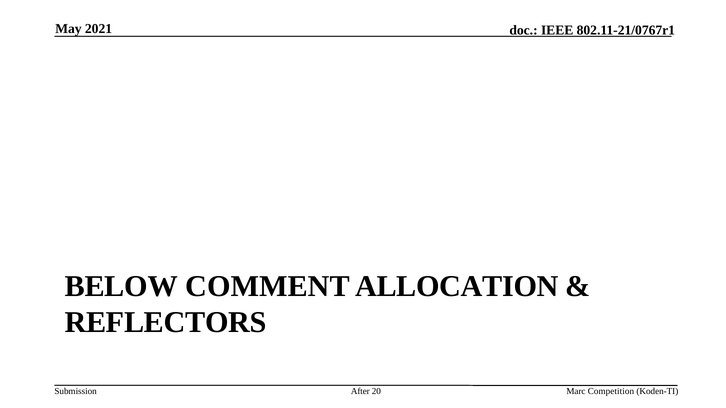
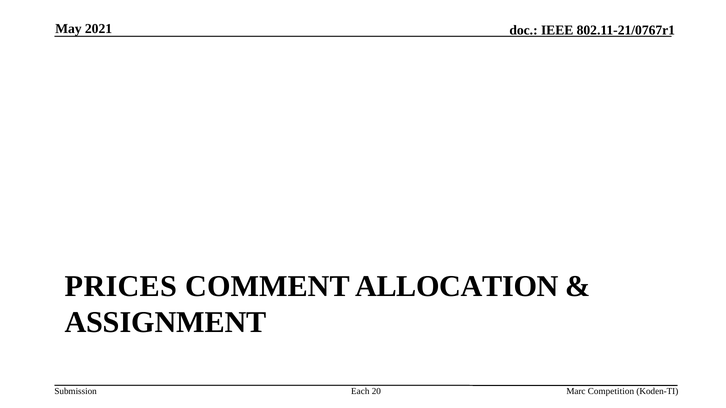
BELOW: BELOW -> PRICES (121, 286)
REFLECTORS: REFLECTORS -> ASSIGNMENT (165, 323)
After: After -> Each (360, 392)
